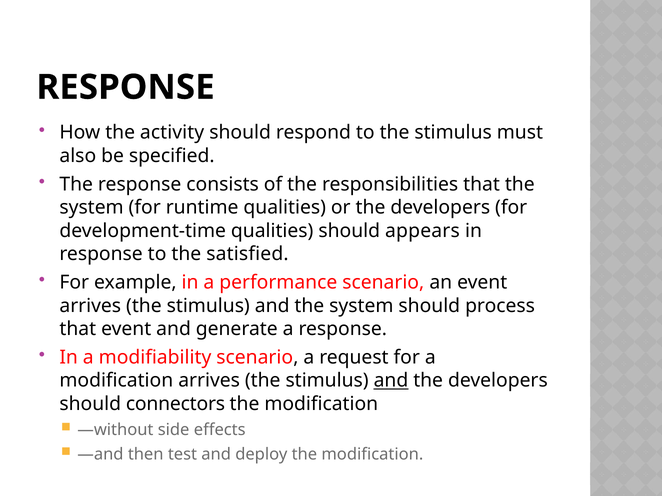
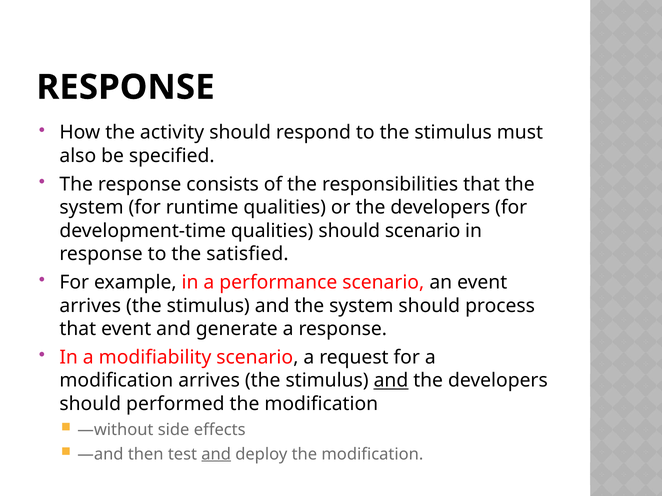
should appears: appears -> scenario (423, 231)
connectors: connectors -> performed (175, 404)
and underline: none -> present (216, 455)
